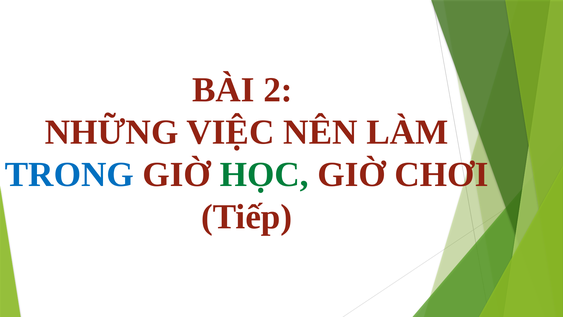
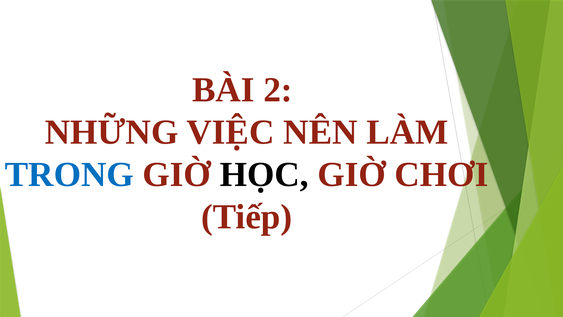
HỌC colour: green -> black (264, 174)
